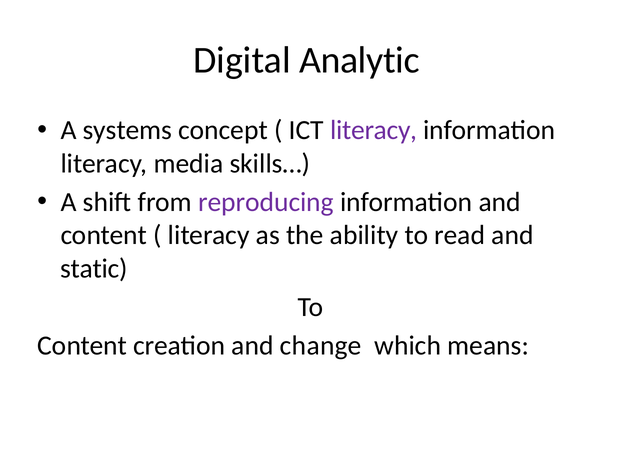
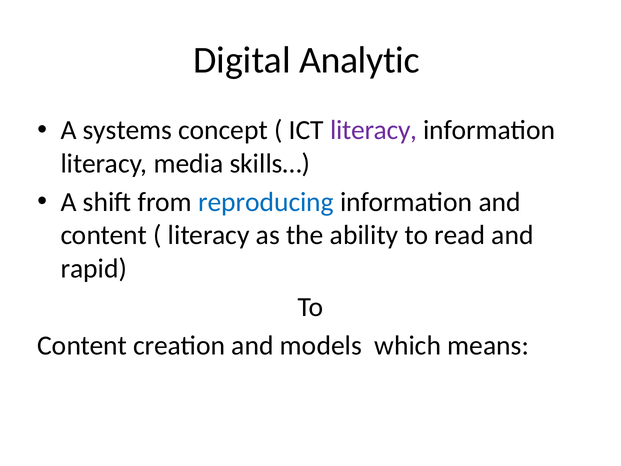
reproducing colour: purple -> blue (266, 202)
static: static -> rapid (94, 268)
change: change -> models (321, 346)
